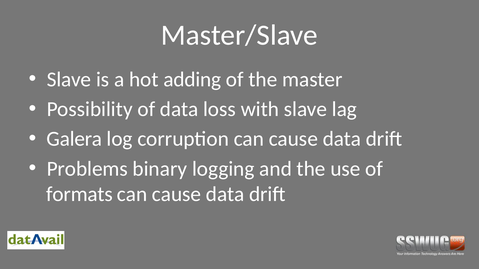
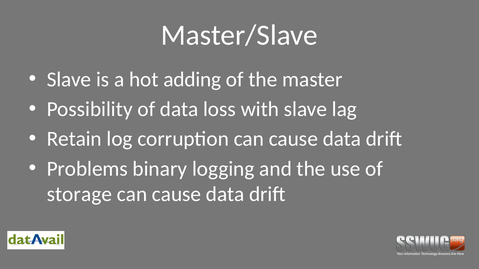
Galera: Galera -> Retain (74, 139)
formats: formats -> storage (79, 195)
